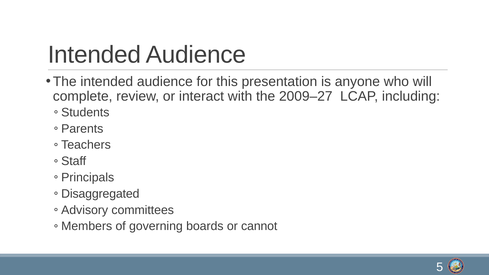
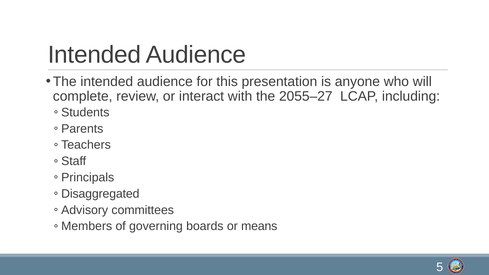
2009–27: 2009–27 -> 2055–27 (306, 96)
cannot: cannot -> means (259, 226)
